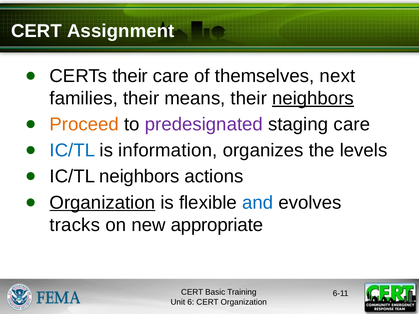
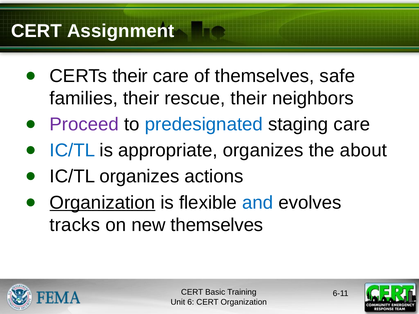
next: next -> safe (337, 76)
means: means -> rescue (195, 98)
neighbors underline: present -> none (313, 98)
Proceed colour: orange -> purple (84, 124)
predesignated colour: purple -> blue (204, 124)
information: information -> appropriate (168, 151)
levels: levels -> about (363, 151)
IC/TL neighbors: neighbors -> organizes (139, 177)
new appropriate: appropriate -> themselves (217, 225)
